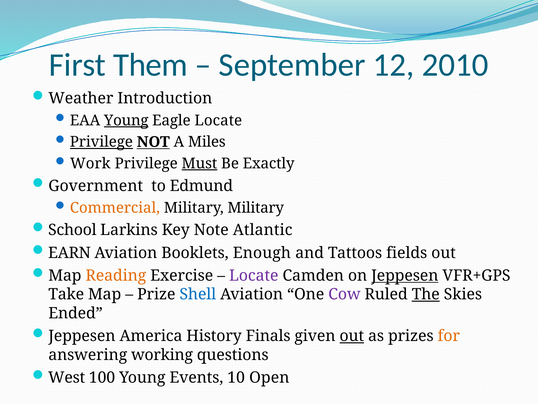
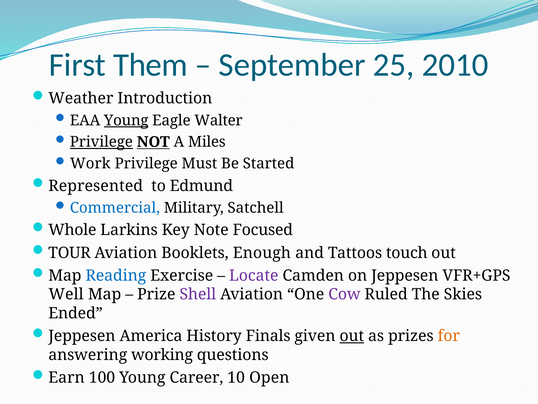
12: 12 -> 25 (394, 65)
Eagle Locate: Locate -> Walter (218, 120)
Must underline: present -> none (199, 163)
Exactly: Exactly -> Started (269, 163)
Government: Government -> Represented (96, 186)
Commercial colour: orange -> blue (115, 208)
Military Military: Military -> Satchell (256, 208)
School: School -> Whole (72, 230)
Atlantic: Atlantic -> Focused (263, 230)
EARN: EARN -> TOUR (69, 253)
fields: fields -> touch (407, 253)
Reading colour: orange -> blue (116, 275)
Jeppesen underline: present -> none (405, 275)
Take: Take -> Well (66, 294)
Shell colour: blue -> purple (198, 294)
The underline: present -> none (426, 294)
West: West -> Earn (67, 377)
Events: Events -> Career (196, 377)
